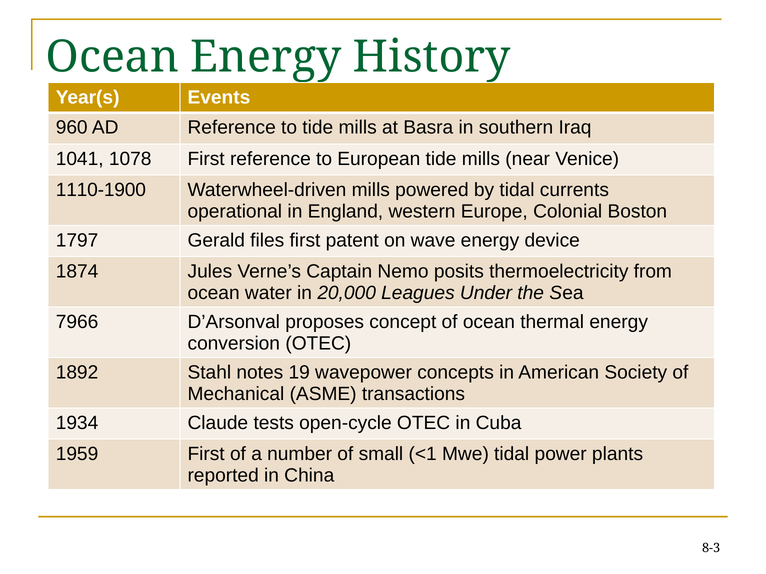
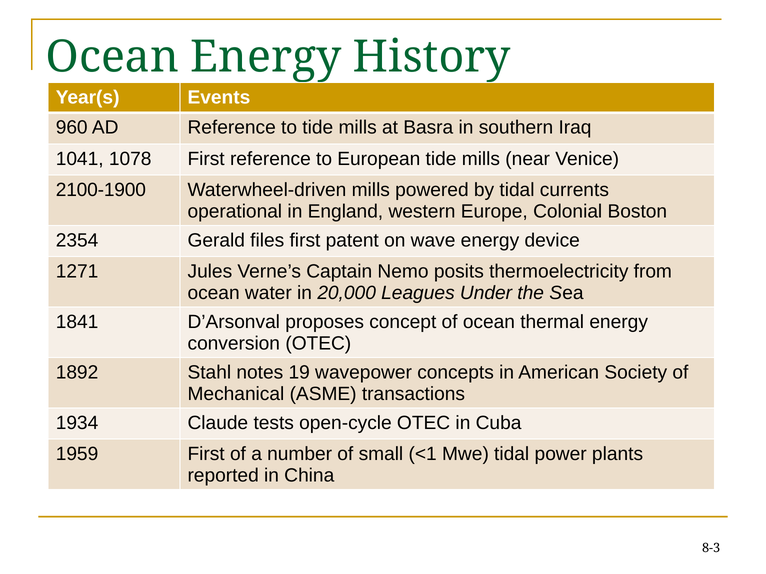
1110-1900: 1110-1900 -> 2100-1900 (101, 190)
1797: 1797 -> 2354 (77, 241)
1874: 1874 -> 1271 (77, 272)
7966: 7966 -> 1841 (77, 322)
